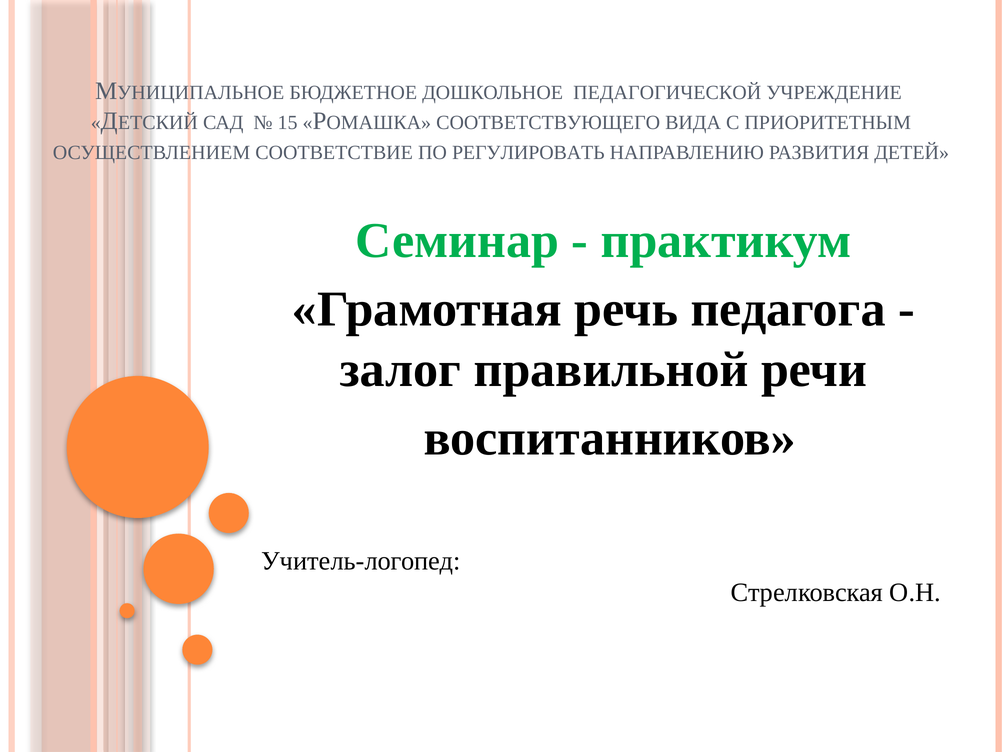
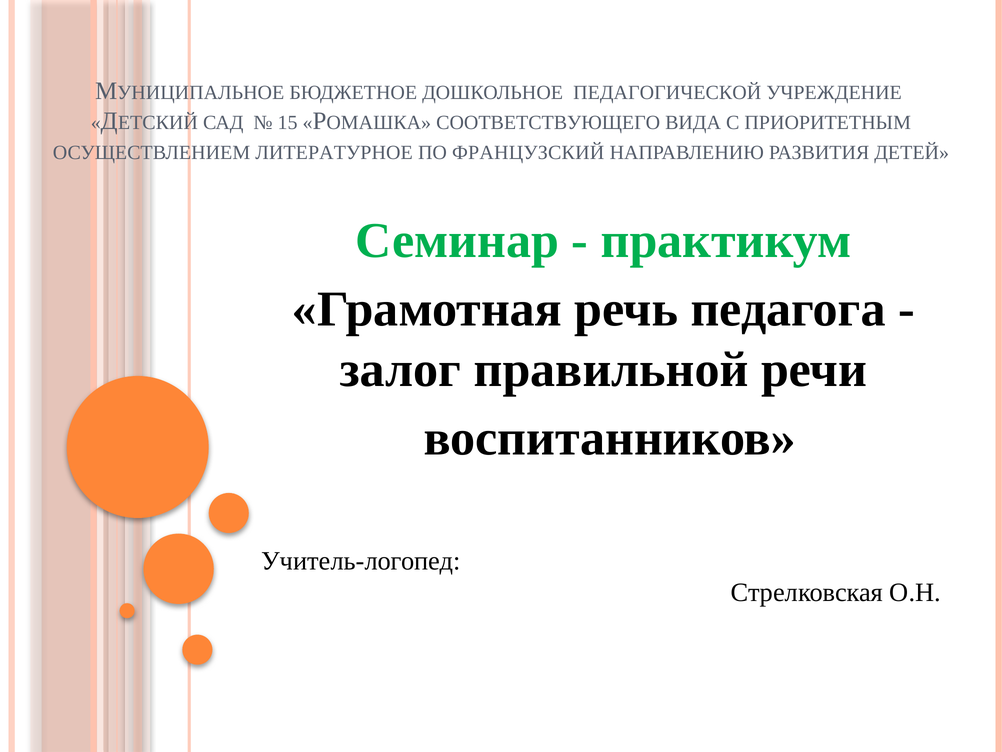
СООТВЕТСТВИЕ: СООТВЕТСТВИЕ -> ЛИТЕРАТУРНОЕ (334, 152)
РЕГУЛИРОВАТЬ: РЕГУЛИРОВАТЬ -> ФРАНЦУЗСКИЙ (528, 152)
